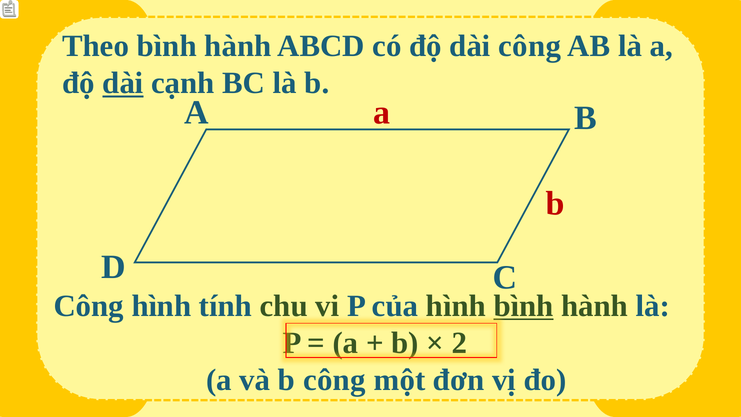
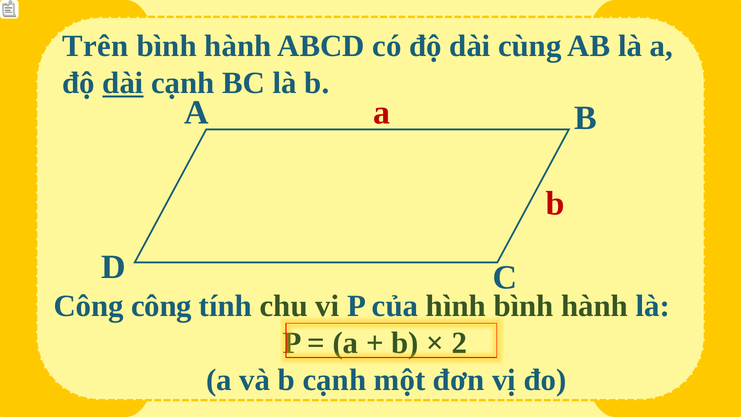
Theo: Theo -> Trên (95, 46)
dài công: công -> cùng (530, 46)
Công hình: hình -> công (161, 306)
bình underline: present -> none (524, 306)
và b công: công -> cạnh (335, 380)
